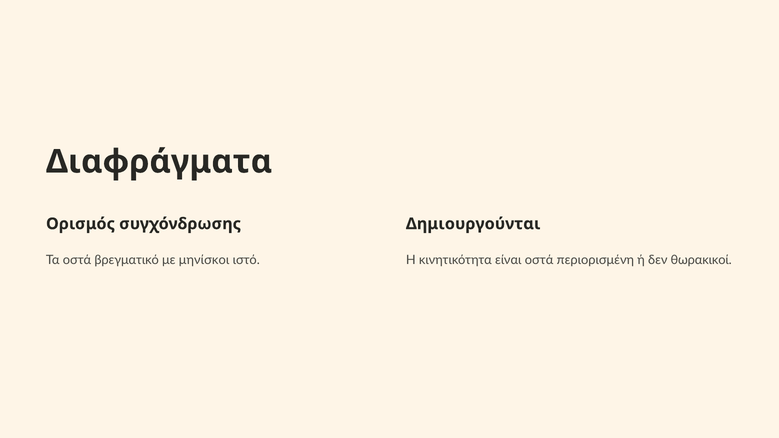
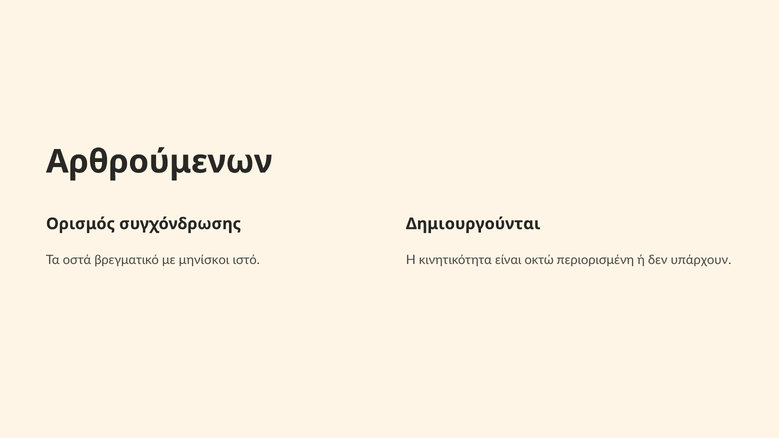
Διαφράγματα: Διαφράγματα -> Αρθρούμενων (159, 162)
είναι οστά: οστά -> οκτώ (539, 260)
θωρακικοί: θωρακικοί -> υπάρχουν (701, 260)
